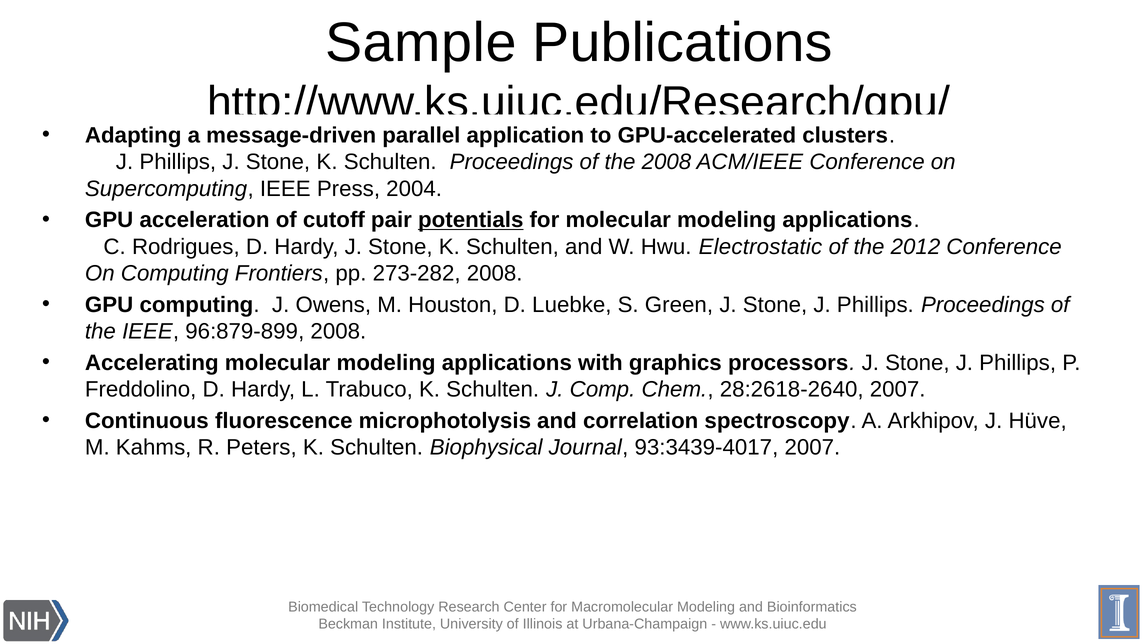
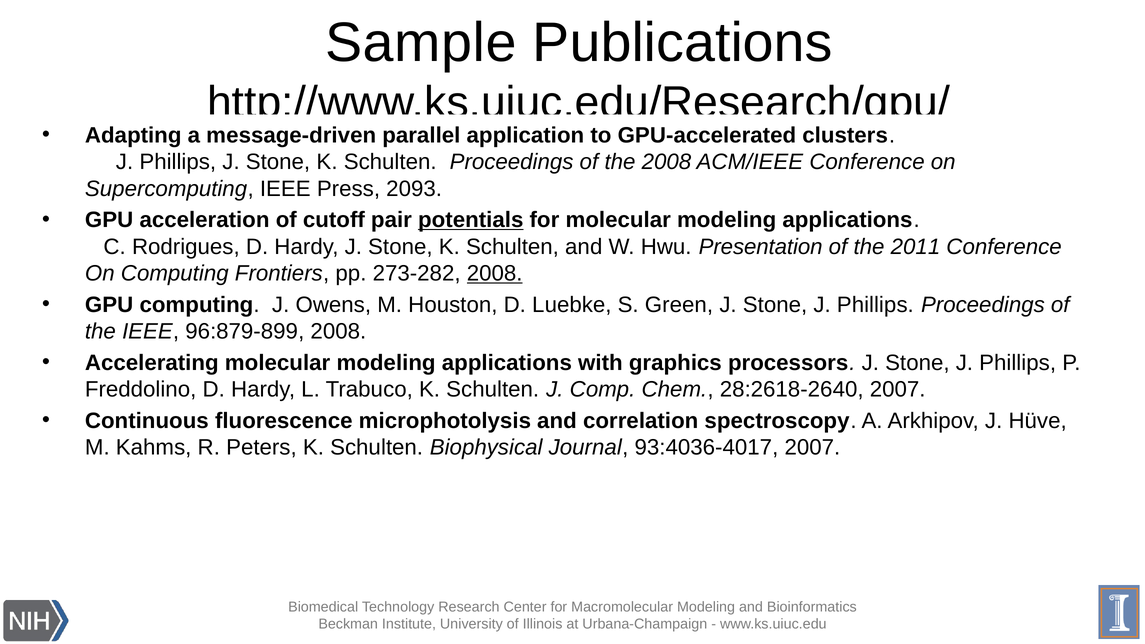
2004: 2004 -> 2093 (414, 189)
Electrostatic: Electrostatic -> Presentation (761, 247)
2012: 2012 -> 2011 (915, 247)
2008 underline: none -> present (495, 274)
93:3439-4017: 93:3439-4017 -> 93:4036-4017 (706, 448)
